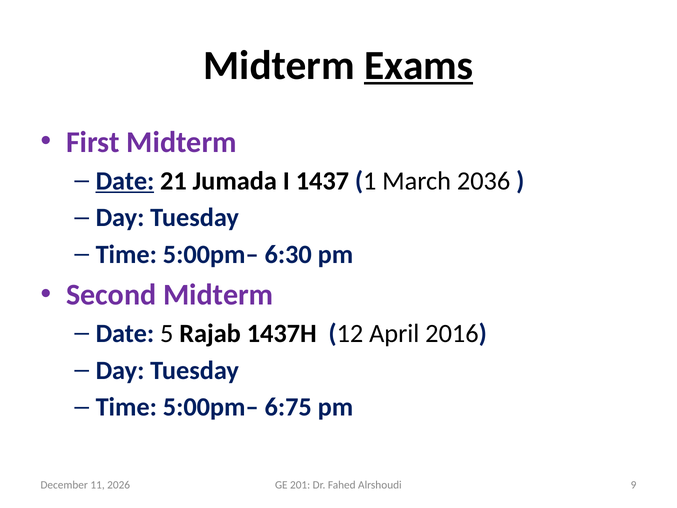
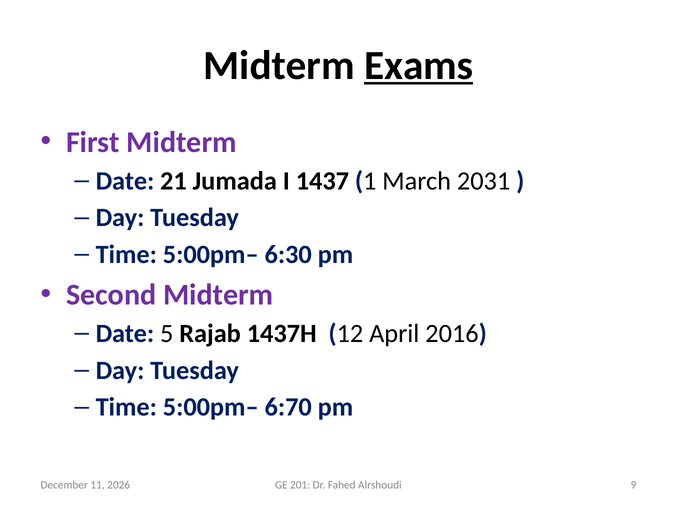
Date underline: present -> none (125, 181)
2036: 2036 -> 2031 (484, 181)
6:75: 6:75 -> 6:70 (288, 407)
